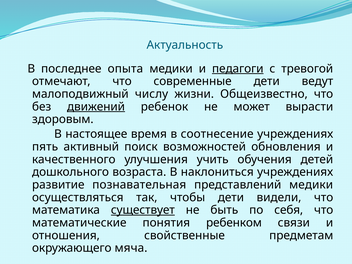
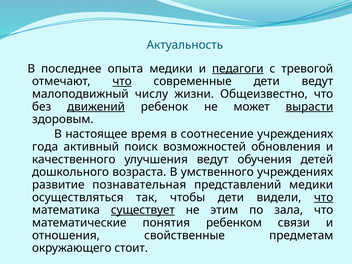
что underline: none -> present (122, 81)
вырасти underline: none -> present (309, 107)
пять: пять -> года (45, 147)
улучшения учить: учить -> ведут (213, 159)
наклониться: наклониться -> умственного (217, 172)
что underline: none -> present (324, 197)
быть: быть -> этим (224, 210)
себя: себя -> зала (289, 210)
мяча: мяча -> стоит (131, 248)
